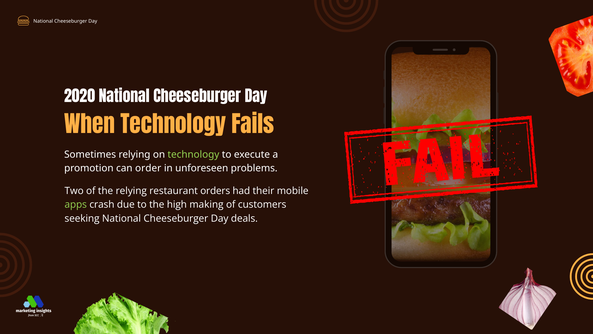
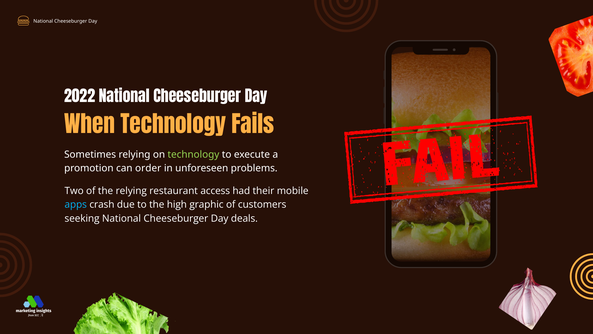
2020: 2020 -> 2022 (80, 97)
orders: orders -> access (215, 191)
apps colour: light green -> light blue (76, 204)
making: making -> graphic (207, 204)
